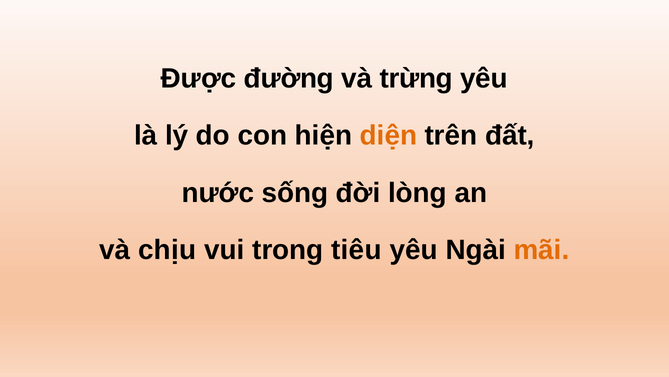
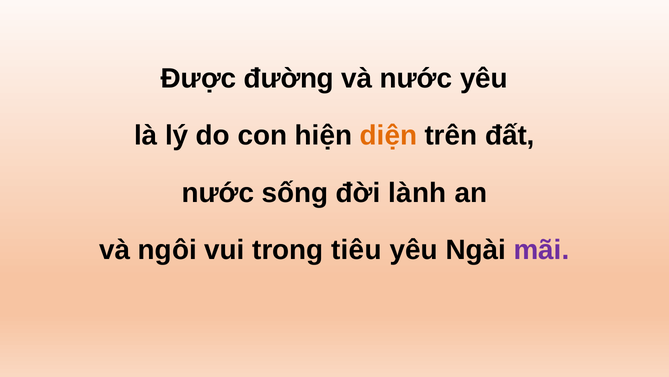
và trừng: trừng -> nước (416, 78)
lòng: lòng -> lành (417, 192)
chịu: chịu -> ngôi (167, 250)
mãi colour: orange -> purple (541, 250)
